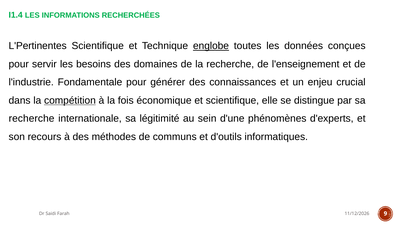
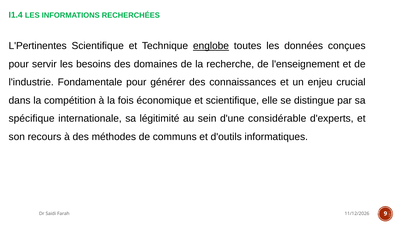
compétition underline: present -> none (70, 101)
recherche: recherche -> spécifique (32, 119)
phénomènes: phénomènes -> considérable (277, 119)
